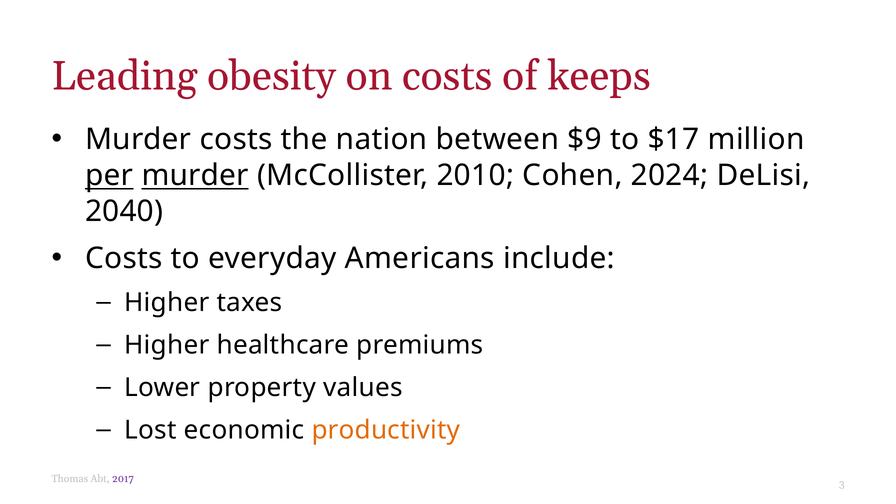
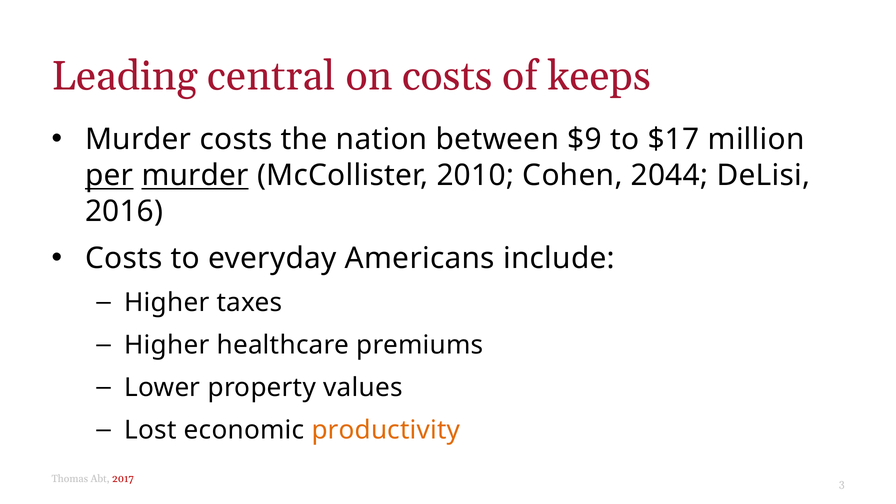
obesity: obesity -> central (272, 76)
2024: 2024 -> 2044 (669, 175)
2040: 2040 -> 2016 (124, 211)
2017 colour: purple -> red (123, 479)
